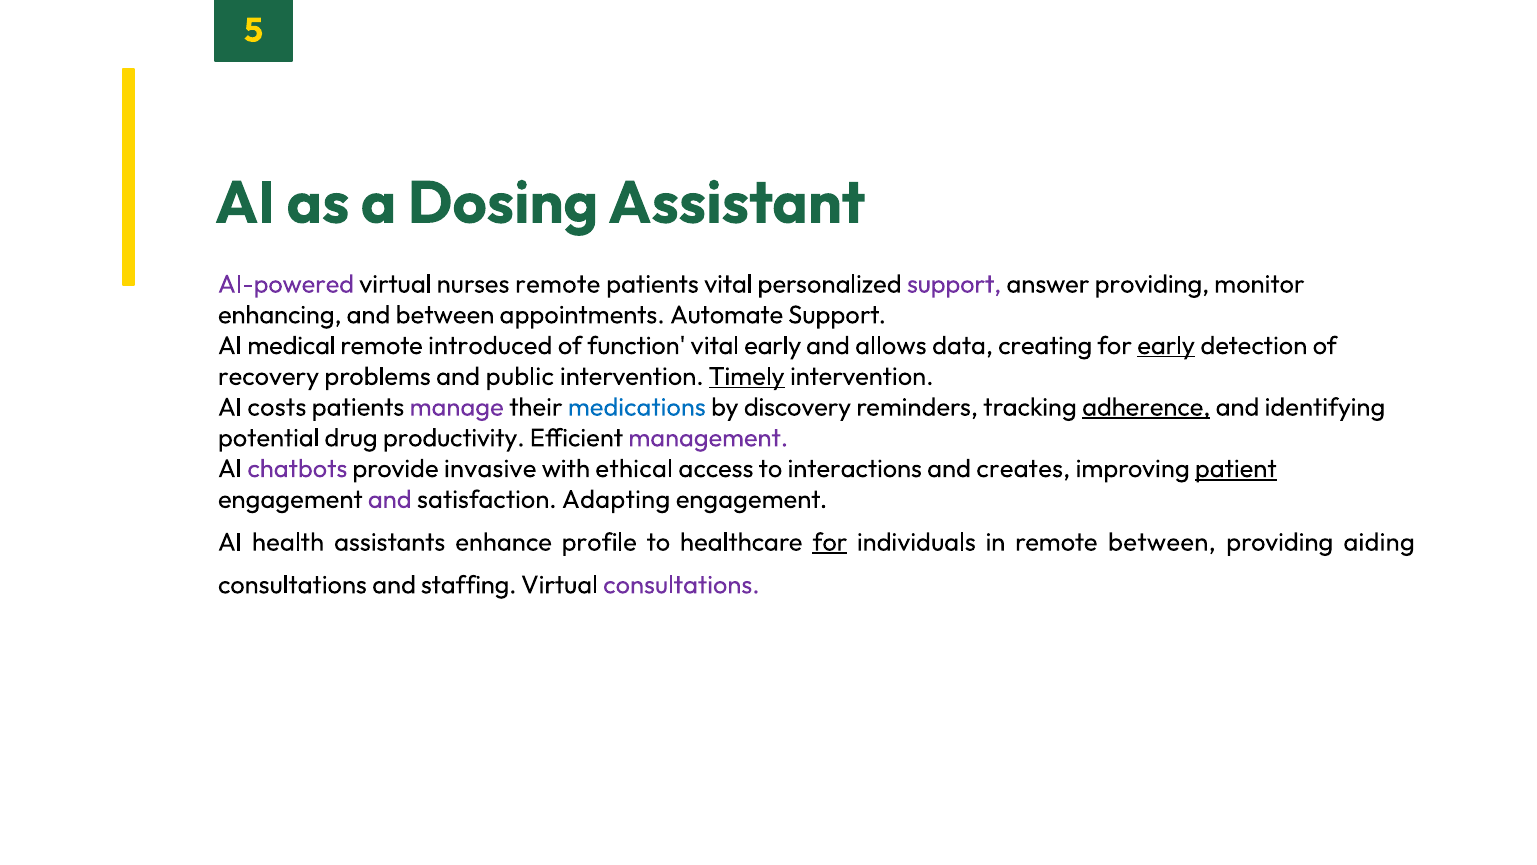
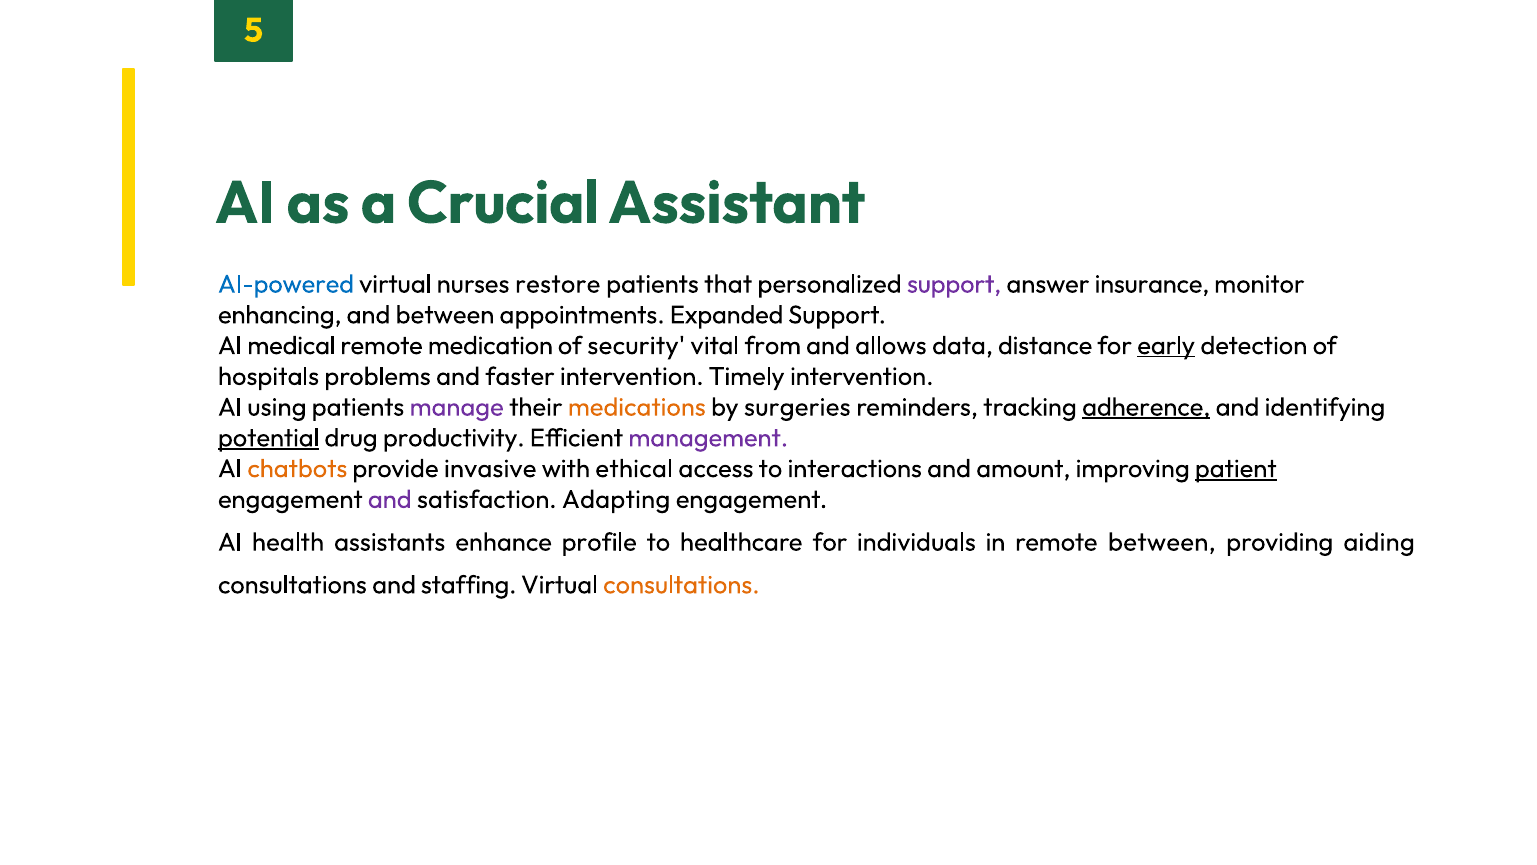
Dosing: Dosing -> Crucial (503, 203)
AI-powered colour: purple -> blue (286, 284)
nurses remote: remote -> restore (558, 284)
patients vital: vital -> that (728, 284)
answer providing: providing -> insurance (1152, 284)
Automate: Automate -> Expanded (727, 315)
introduced: introduced -> medication (490, 346)
function: function -> security (636, 346)
vital early: early -> from (773, 346)
creating: creating -> distance (1045, 346)
recovery: recovery -> hospitals (269, 376)
public: public -> faster (520, 376)
Timely underline: present -> none (747, 376)
costs: costs -> using (277, 407)
medications colour: blue -> orange (637, 407)
discovery: discovery -> surgeries (797, 407)
potential underline: none -> present (269, 438)
chatbots colour: purple -> orange (297, 469)
creates: creates -> amount (1023, 469)
for underline: present -> none (830, 542)
consultations colour: purple -> orange (681, 585)
